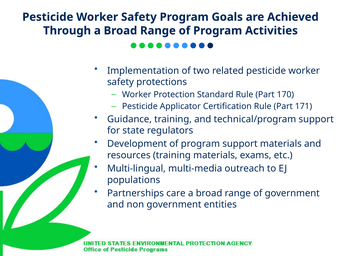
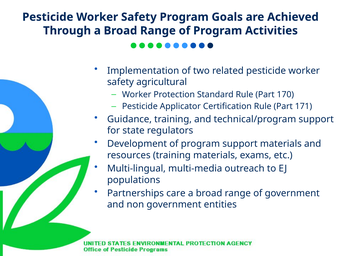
protections: protections -> agricultural (162, 82)
